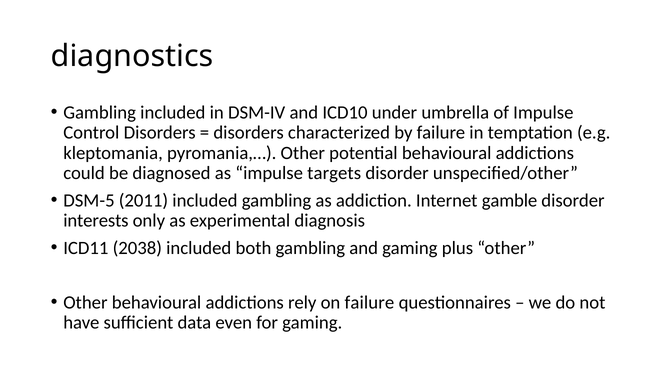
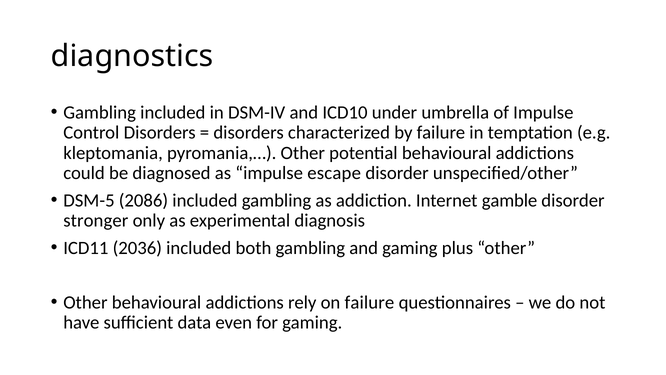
targets: targets -> escape (334, 173)
2011: 2011 -> 2086 (143, 200)
interests: interests -> stronger (96, 220)
2038: 2038 -> 2036 (137, 248)
